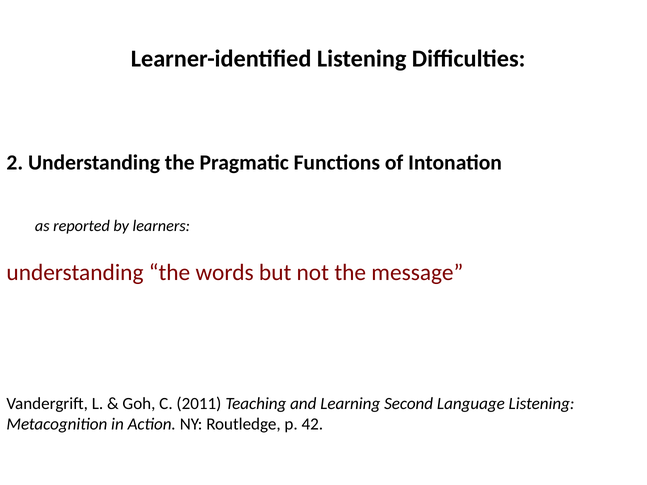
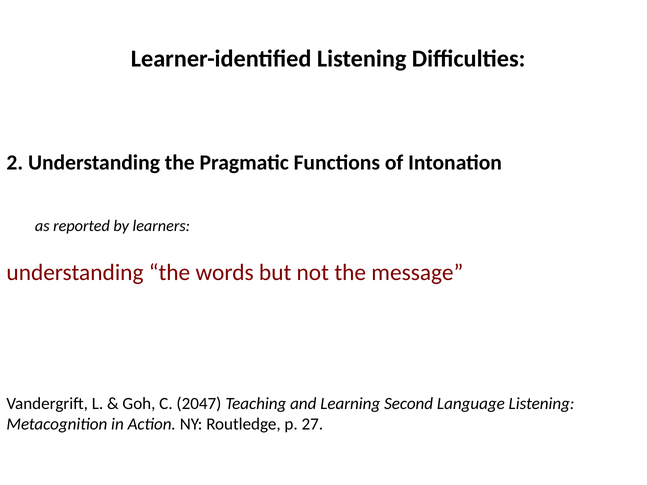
2011: 2011 -> 2047 (199, 404)
42: 42 -> 27 (312, 425)
